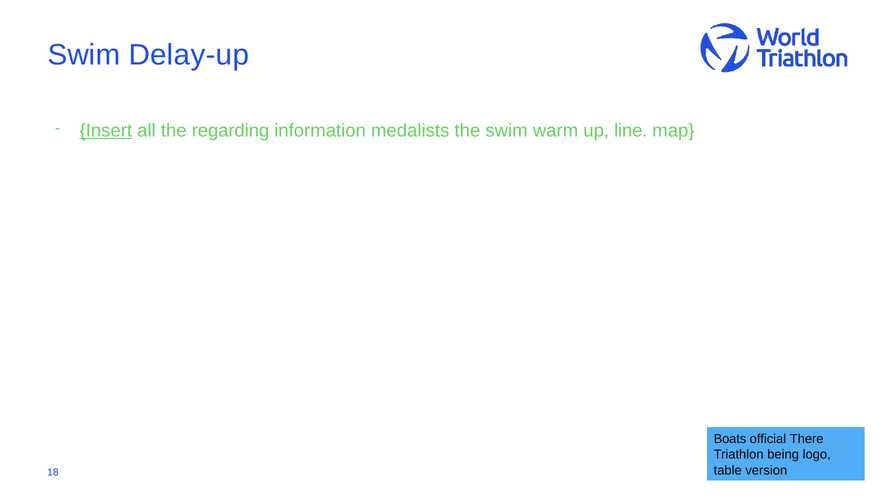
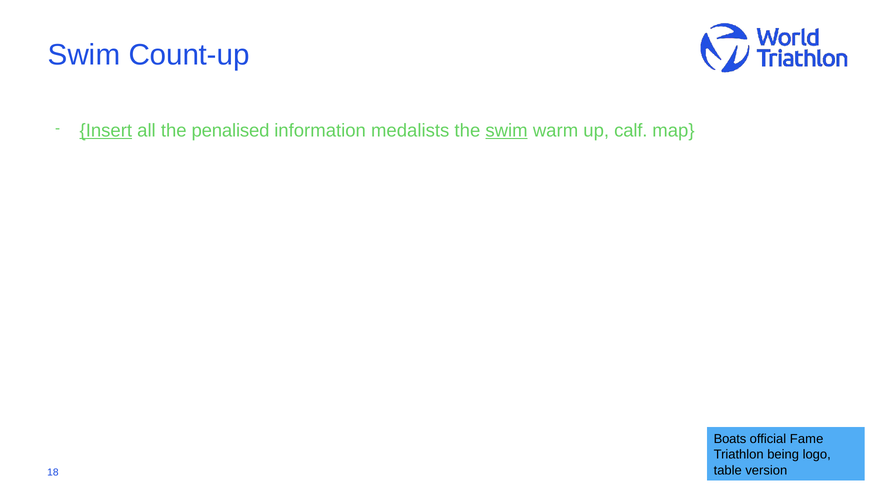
Delay-up: Delay-up -> Count-up (189, 55)
regarding: regarding -> penalised (231, 131)
swim underline: none -> present (507, 131)
line: line -> calf (631, 131)
There: There -> Fame (807, 439)
